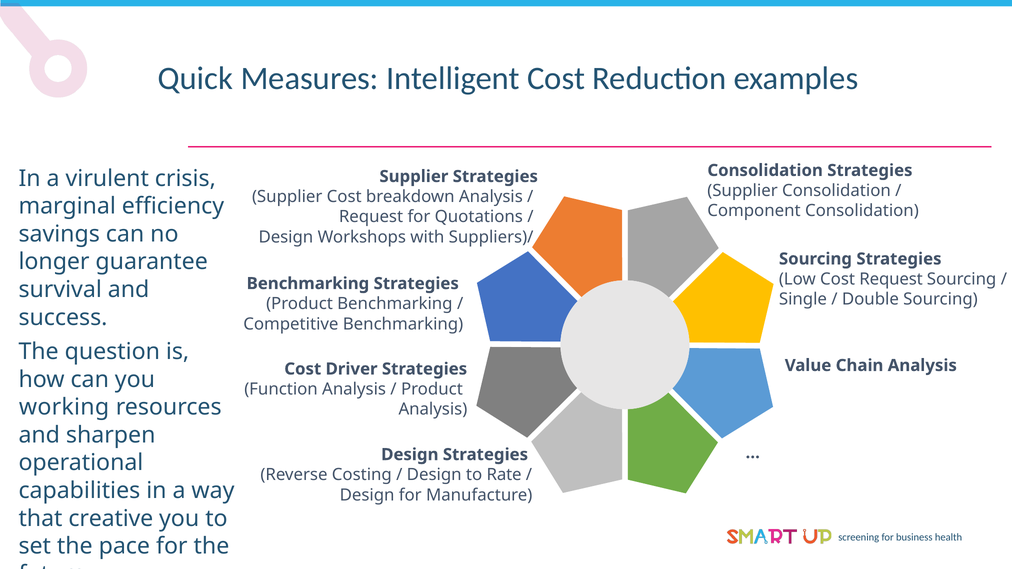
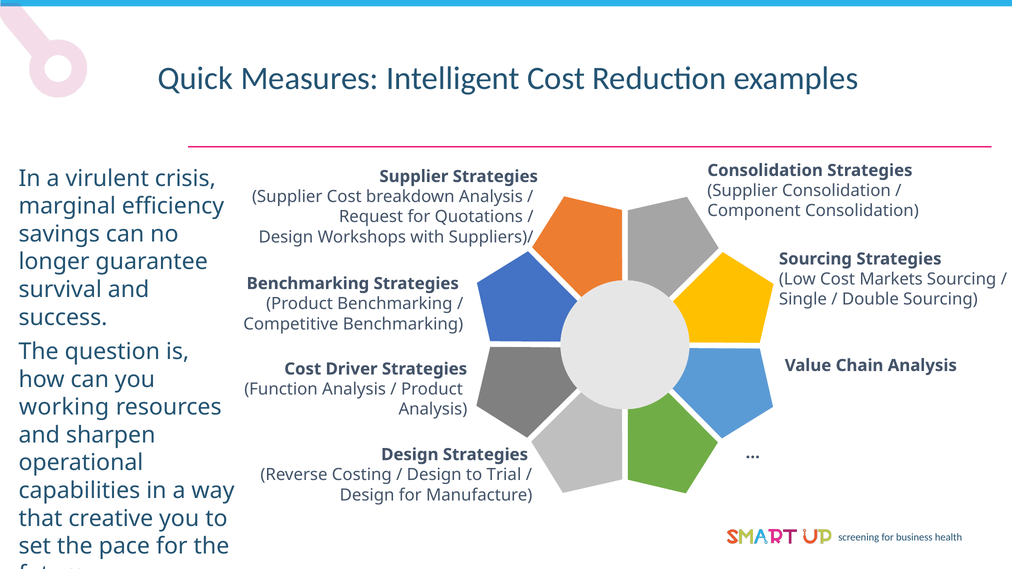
Cost Request: Request -> Markets (891, 279)
Rate: Rate -> Trial (504, 475)
